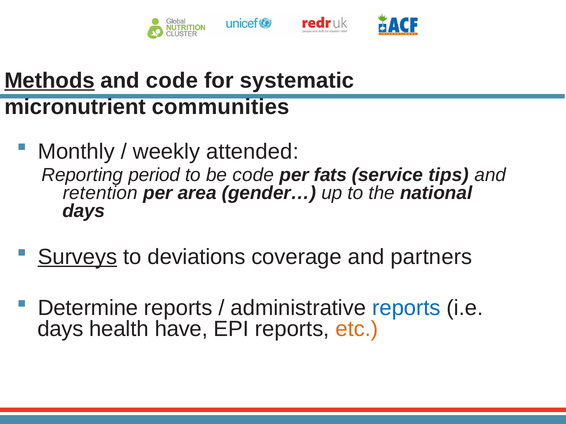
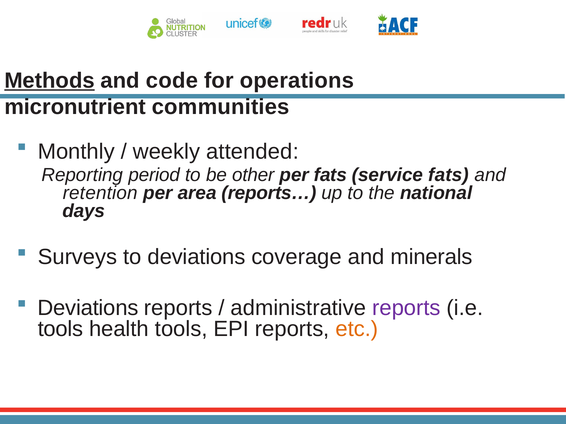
systematic: systematic -> operations (297, 81)
be code: code -> other (253, 175)
service tips: tips -> fats (449, 175)
gender…: gender… -> reports… (269, 193)
Surveys underline: present -> none (77, 257)
partners: partners -> minerals (432, 257)
Determine: Determine -> Deviations (88, 308)
reports colour: blue -> purple (406, 308)
days: days -> tools (60, 329)
health have: have -> tools (181, 329)
